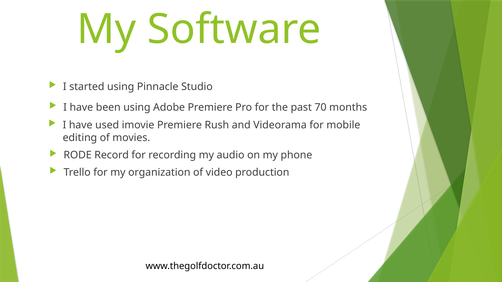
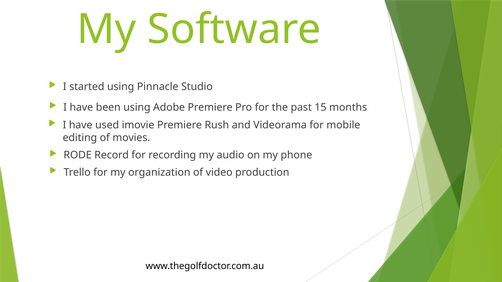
70: 70 -> 15 (321, 108)
